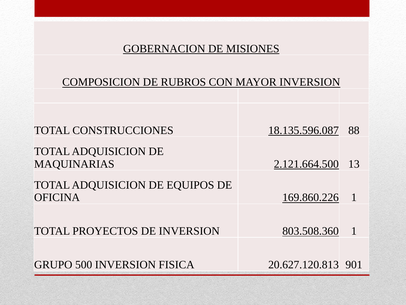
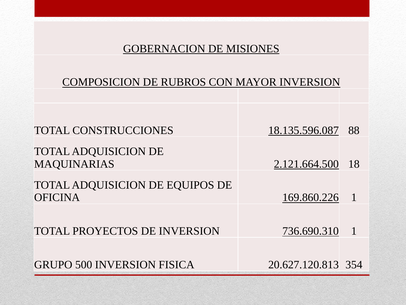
13: 13 -> 18 (354, 164)
803.508.360: 803.508.360 -> 736.690.310 (311, 231)
901: 901 -> 354 (354, 264)
